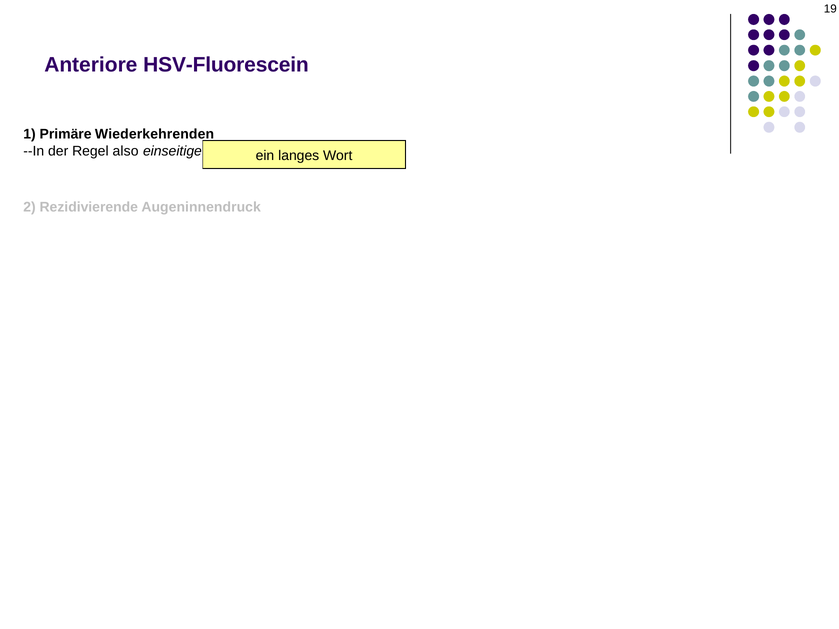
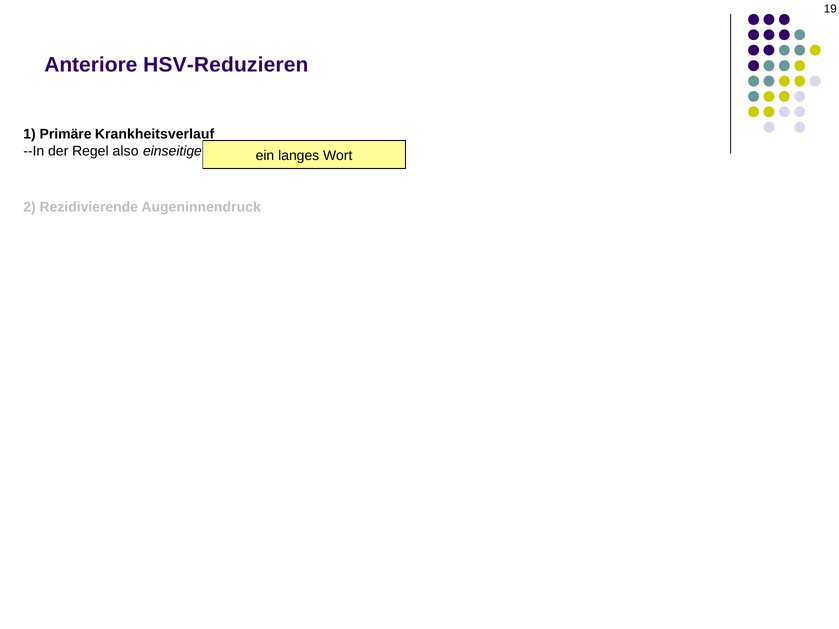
HSV-Fluorescein: HSV-Fluorescein -> HSV-Reduzieren (226, 65)
Wiederkehrenden: Wiederkehrenden -> Krankheitsverlauf (155, 134)
